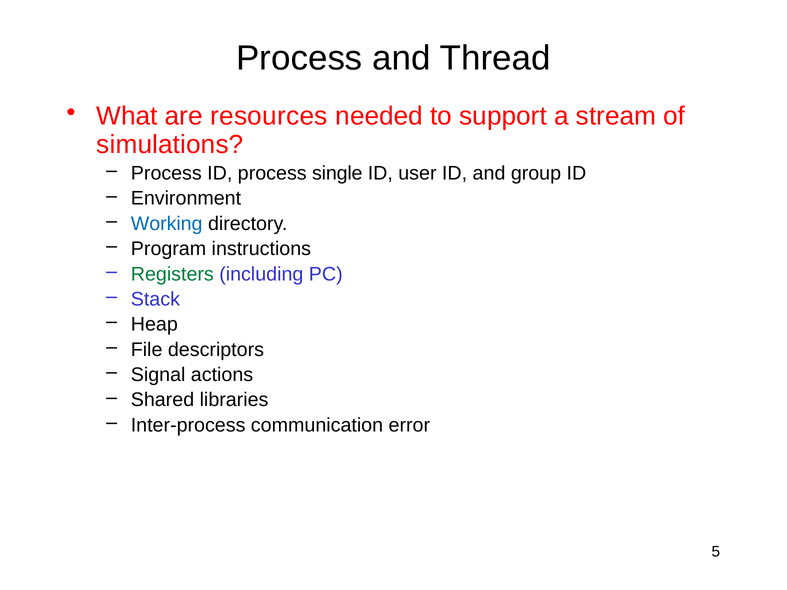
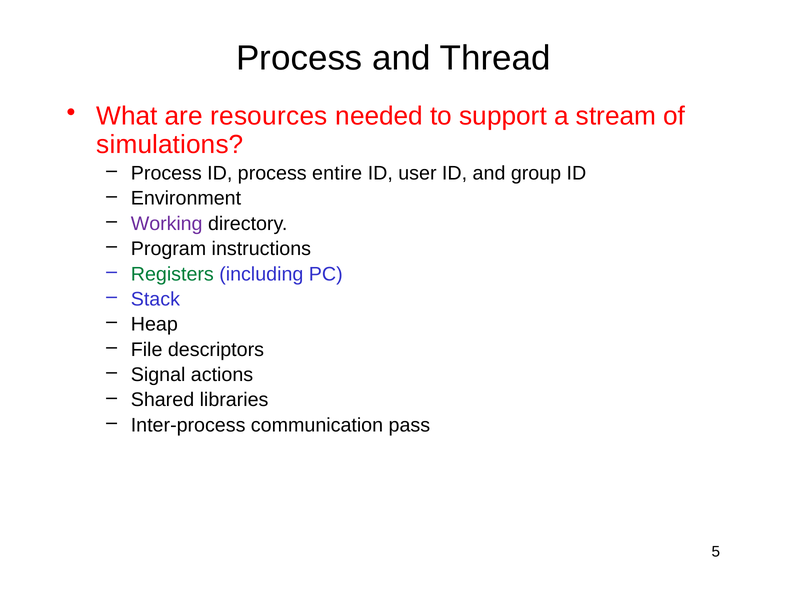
single: single -> entire (337, 173)
Working colour: blue -> purple (167, 224)
error: error -> pass (409, 425)
